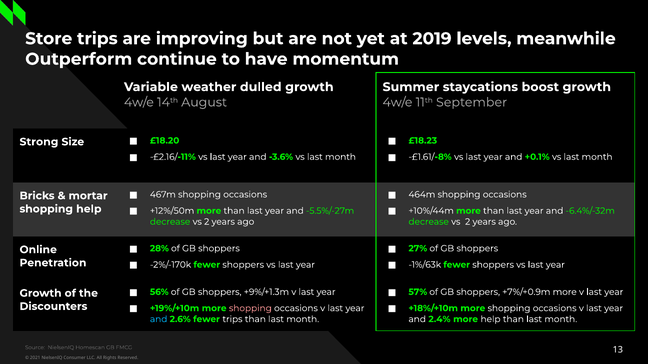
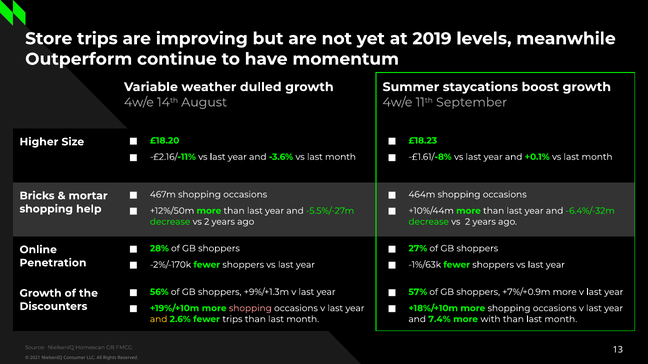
Strong: Strong -> Higher (39, 142)
and colour: light blue -> yellow (159, 320)
2.4%: 2.4% -> 7.4% (439, 320)
more help: help -> with (491, 320)
